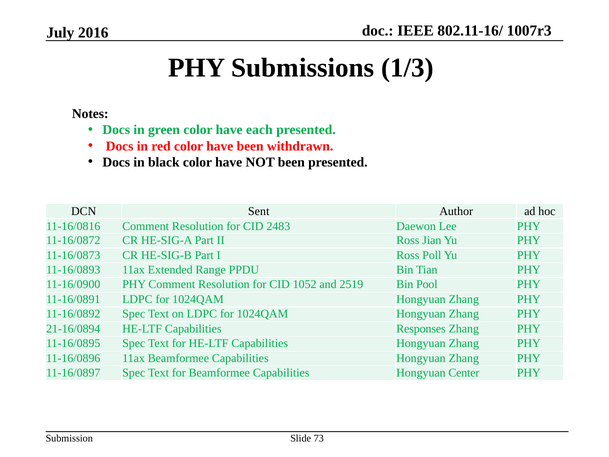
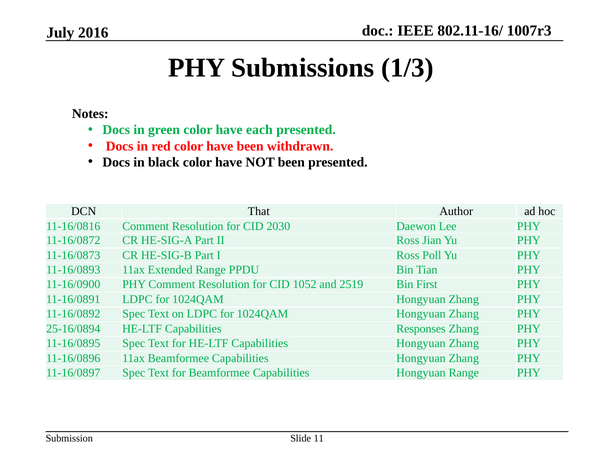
Sent: Sent -> That (259, 211)
2483: 2483 -> 2030 (278, 226)
Pool: Pool -> First (427, 284)
21-16/0894: 21-16/0894 -> 25-16/0894 (73, 329)
Hongyuan Center: Center -> Range (464, 373)
73: 73 -> 11 (319, 438)
